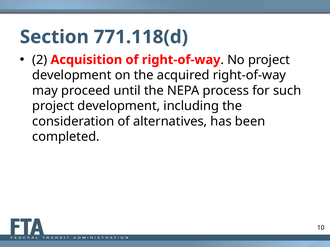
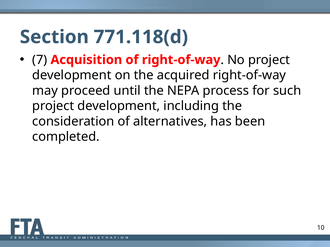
2: 2 -> 7 (40, 60)
